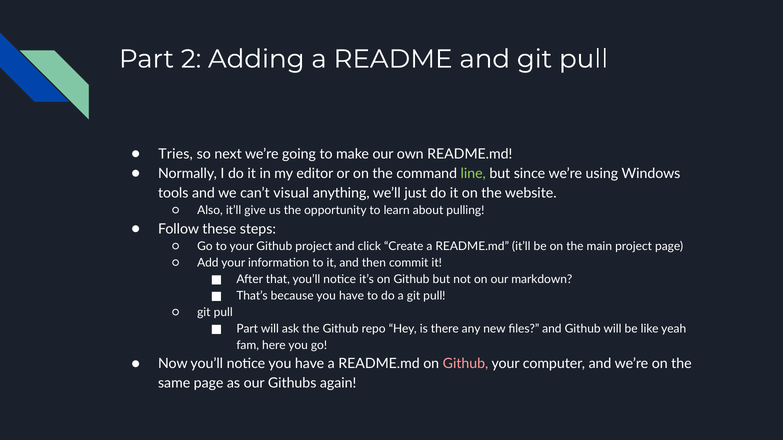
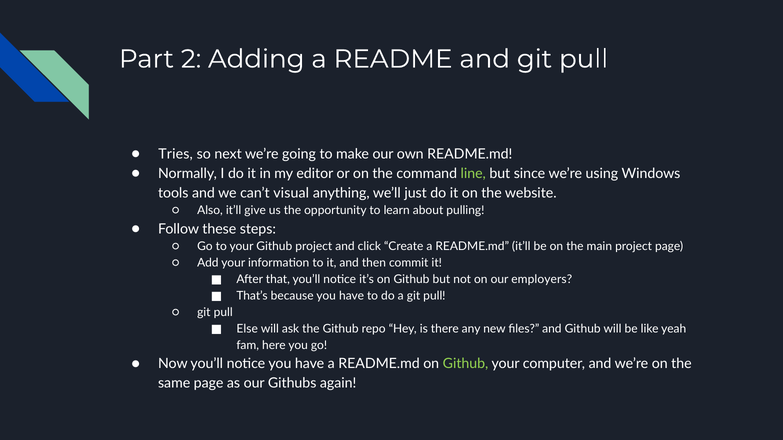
markdown: markdown -> employers (542, 280)
Part: Part -> Else (247, 329)
Github colour: pink -> light green (466, 364)
